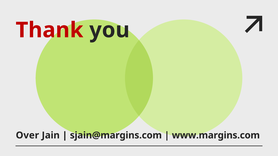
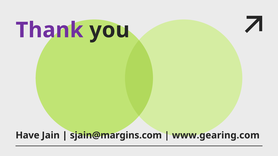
Thank colour: red -> purple (49, 30)
Over: Over -> Have (28, 136)
www.margins.com: www.margins.com -> www.gearing.com (216, 136)
